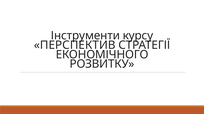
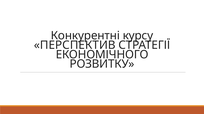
Інструменти: Інструменти -> Конкурентні (85, 36)
